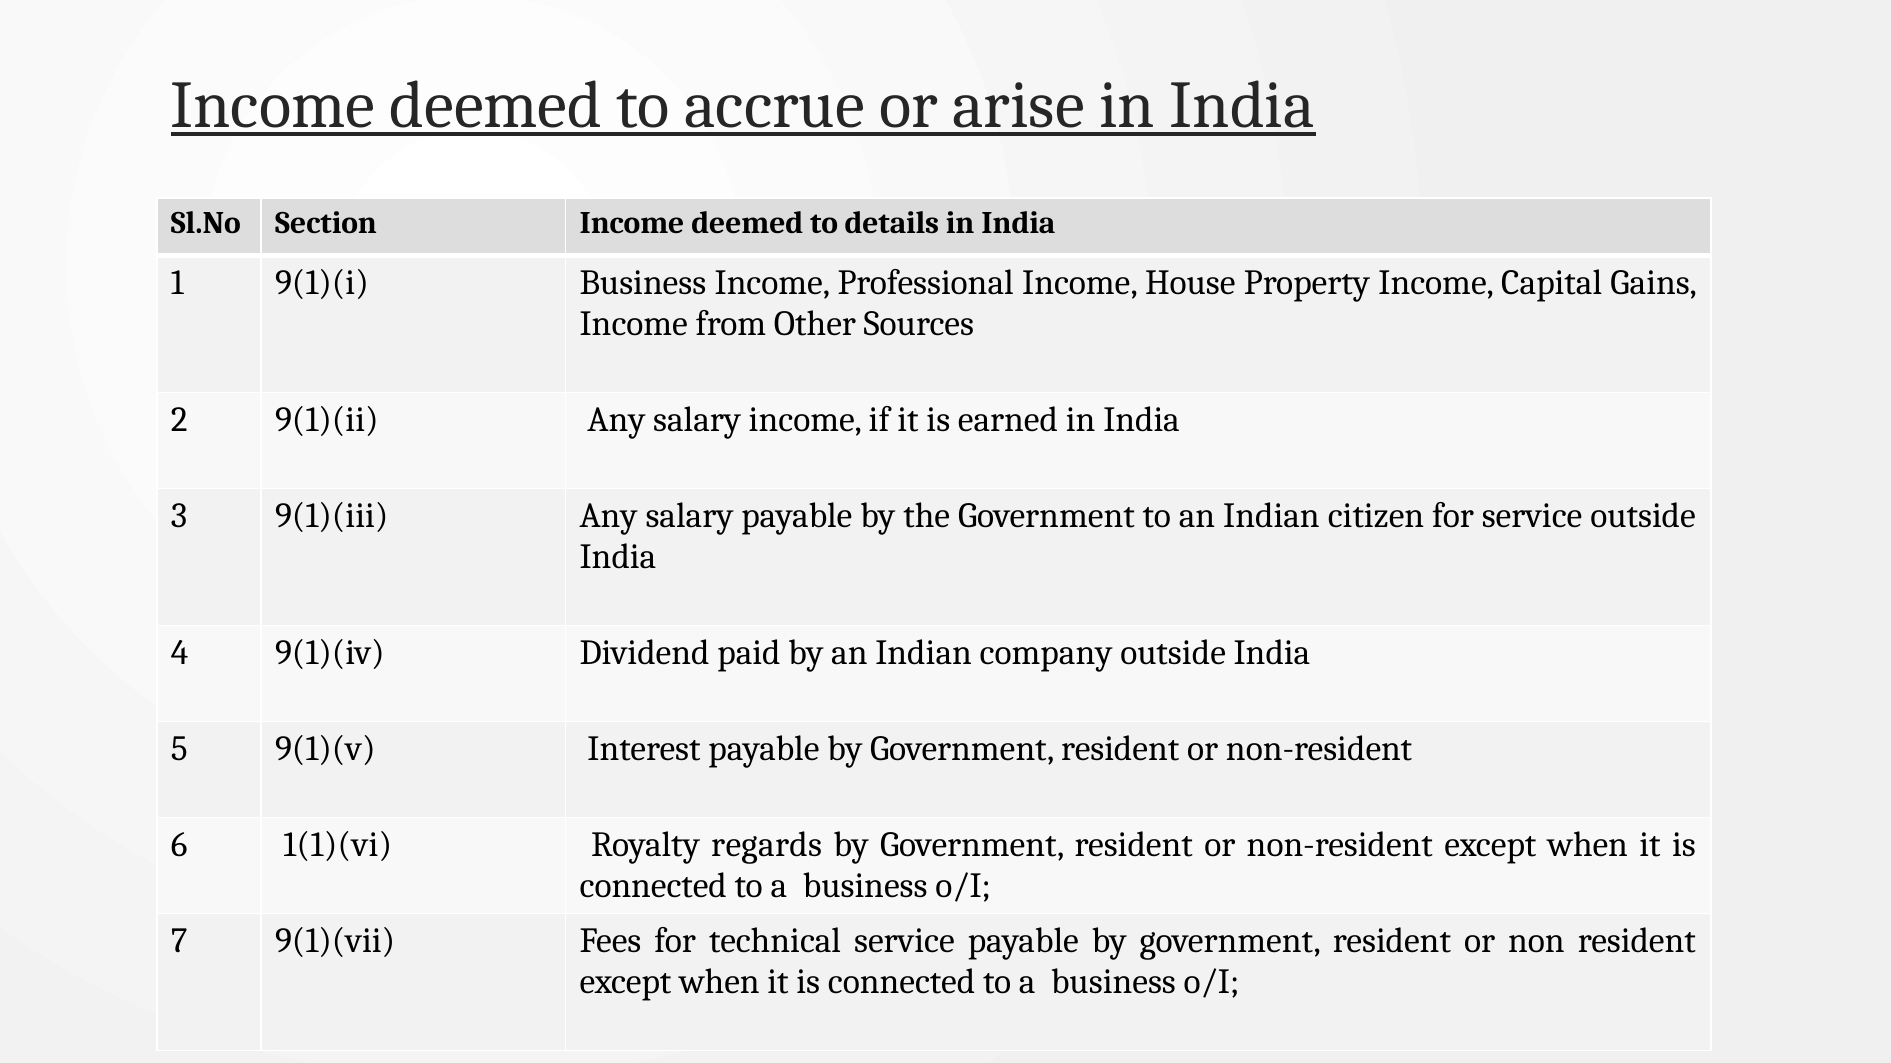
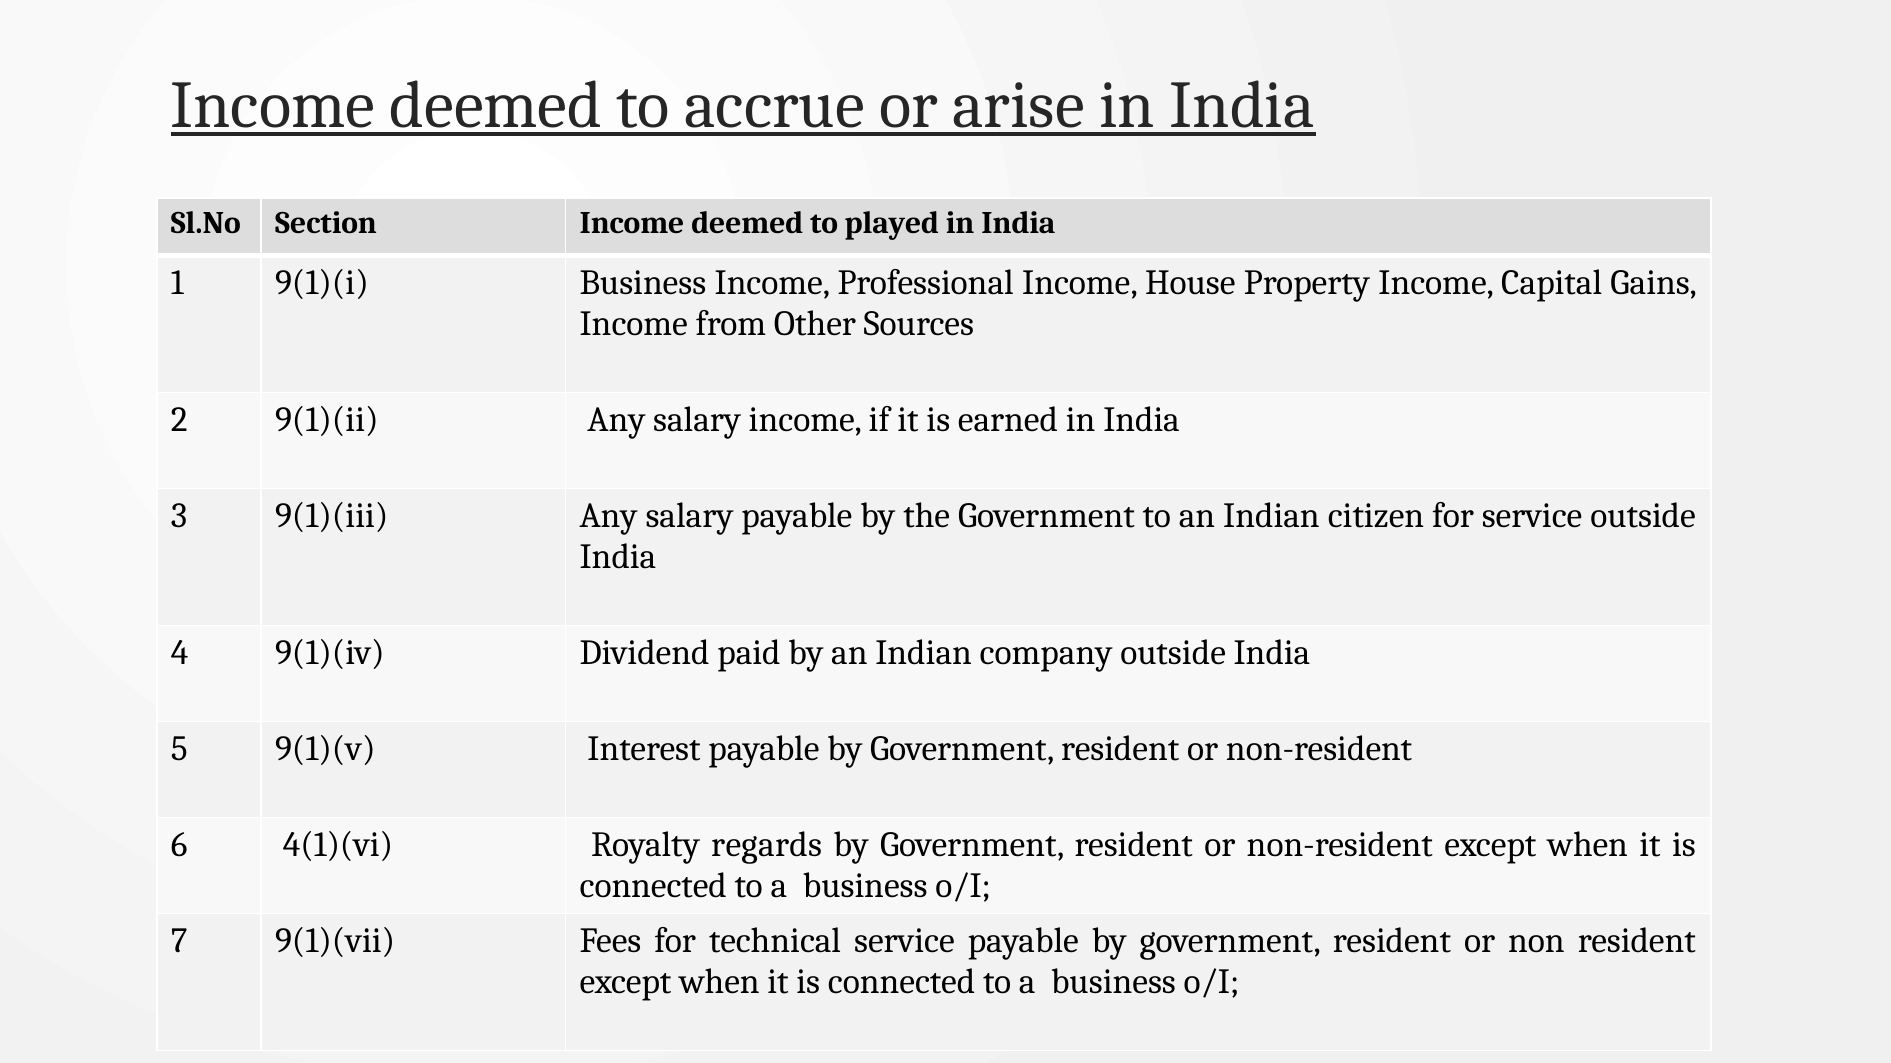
details: details -> played (892, 223)
1(1)(vi: 1(1)(vi -> 4(1)(vi (338, 845)
